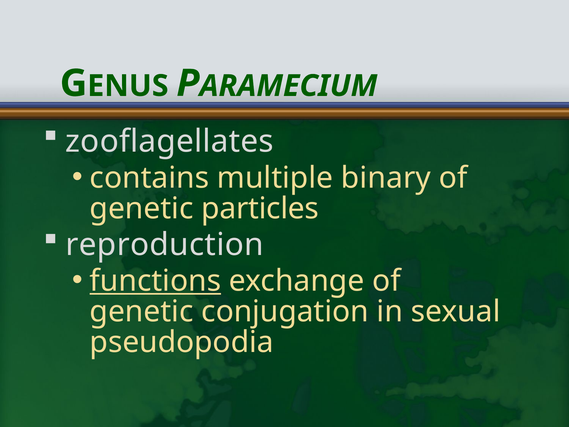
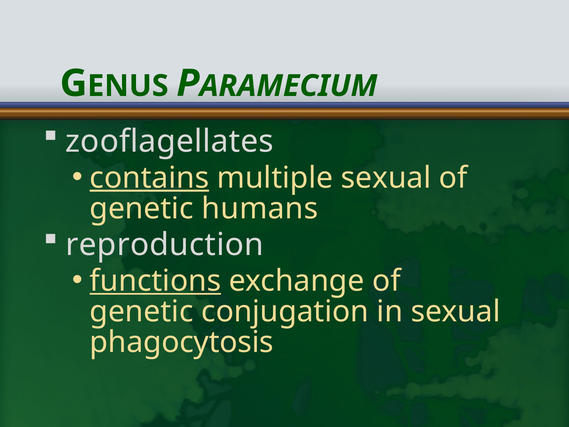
contains underline: none -> present (149, 178)
multiple binary: binary -> sexual (386, 178)
particles: particles -> humans (260, 208)
pseudopodia: pseudopodia -> phagocytosis (182, 342)
